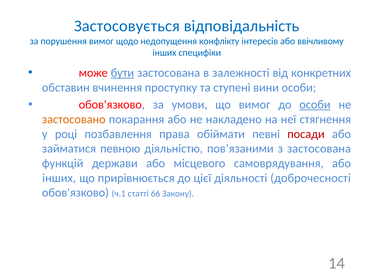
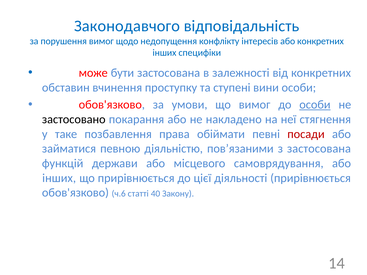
Застосовується: Застосовується -> Законодавчого (127, 26)
або ввічливому: ввічливому -> конкретних (320, 41)
бути underline: present -> none (122, 73)
застосовано colour: orange -> black (74, 119)
році: році -> таке (66, 134)
діяльності доброчесності: доброчесності -> прирівнюється (311, 178)
ч.1: ч.1 -> ч.6 (119, 194)
66: 66 -> 40 (155, 194)
